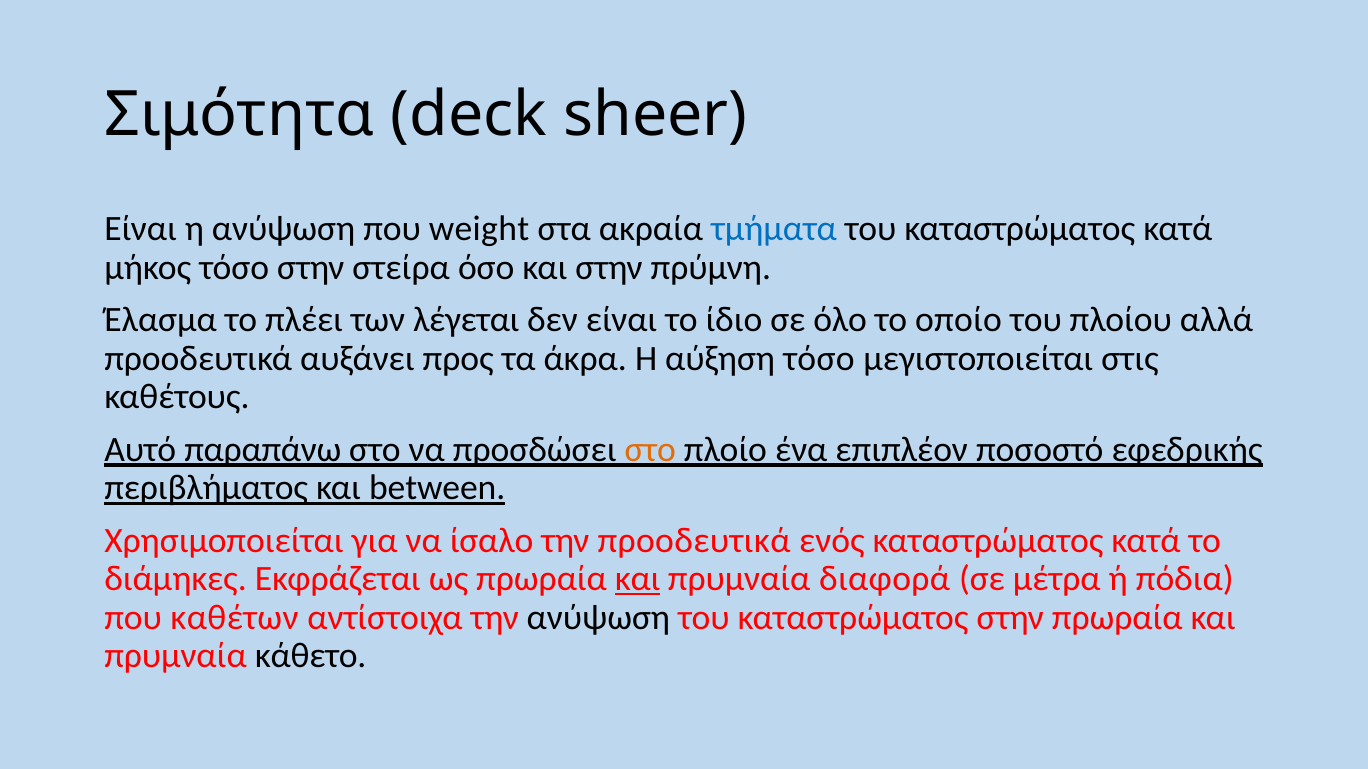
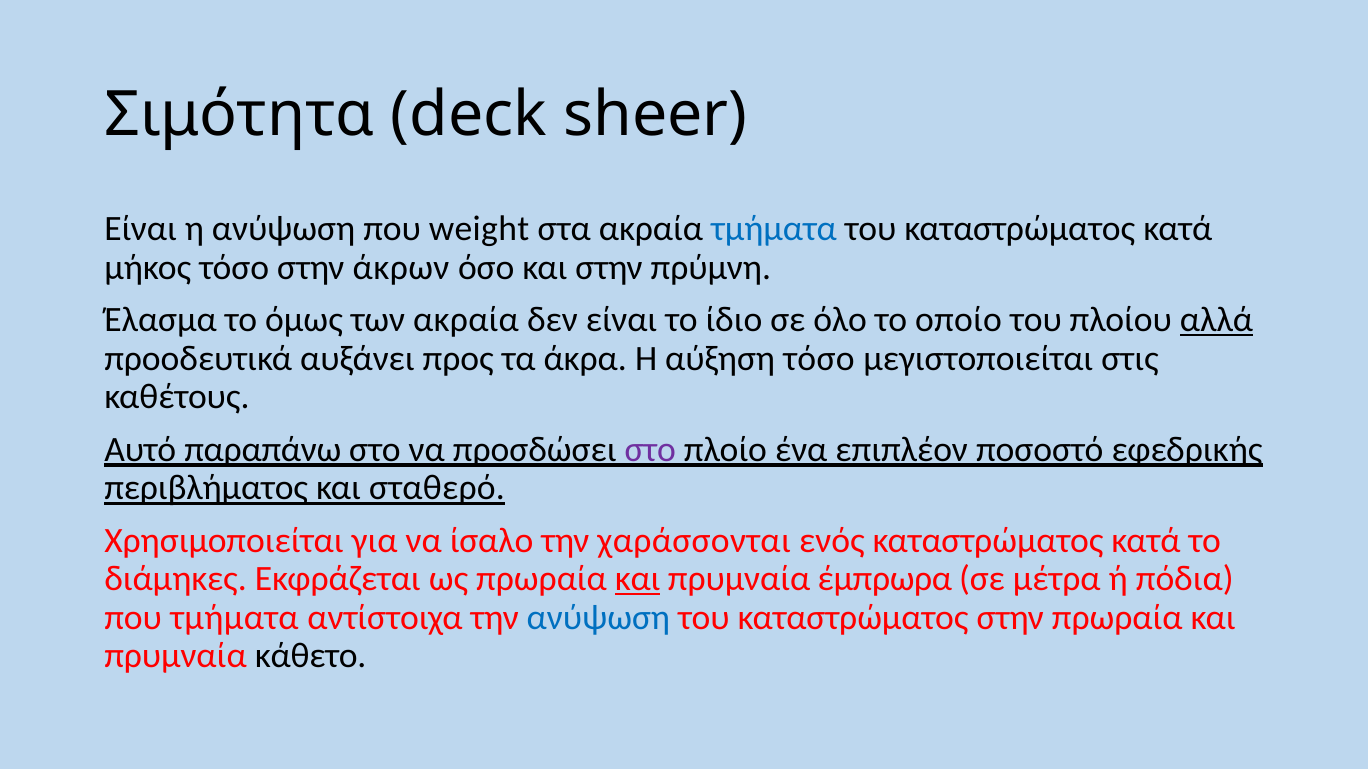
στείρα: στείρα -> άκρων (401, 267)
πλέει: πλέει -> όμως (304, 320)
των λέγεται: λέγεται -> ακραία (466, 320)
αλλά underline: none -> present (1217, 320)
στο colour: orange -> purple (650, 450)
between: between -> σταθερό (437, 488)
την προοδευτικά: προοδευτικά -> χαράσσονται (694, 541)
διαφορά: διαφορά -> έμπρωρα (885, 579)
που καθέτων: καθέτων -> τμήματα (234, 618)
ανύψωση colour: black -> blue (598, 618)
